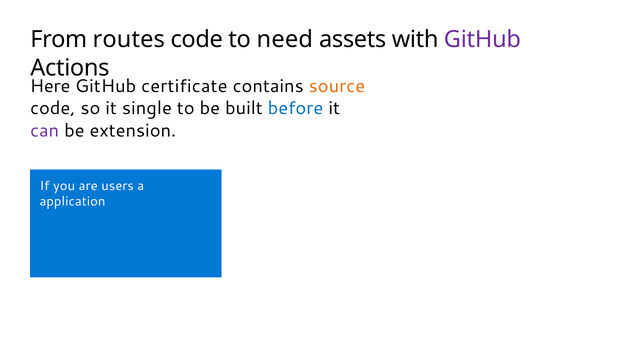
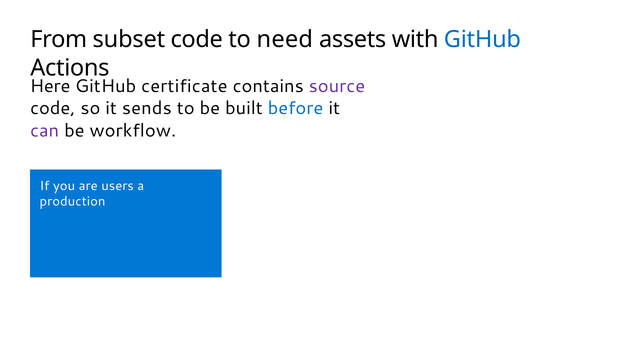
routes: routes -> subset (129, 39)
GitHub colour: purple -> blue (482, 39)
source colour: orange -> purple (337, 86)
single: single -> sends (147, 108)
extension: extension -> workflow (133, 130)
application: application -> production (73, 202)
